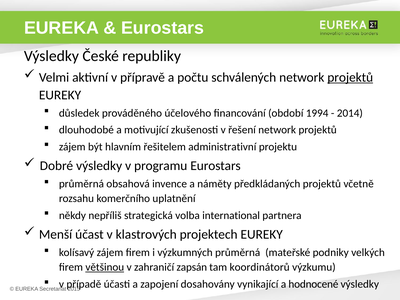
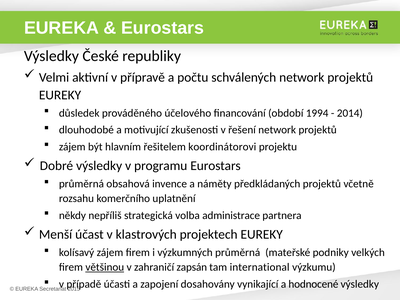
projektů underline: present -> none (350, 77)
administrativní: administrativní -> koordinátorovi (222, 147)
international: international -> administrace (231, 215)
koordinátorů: koordinátorů -> international (260, 267)
